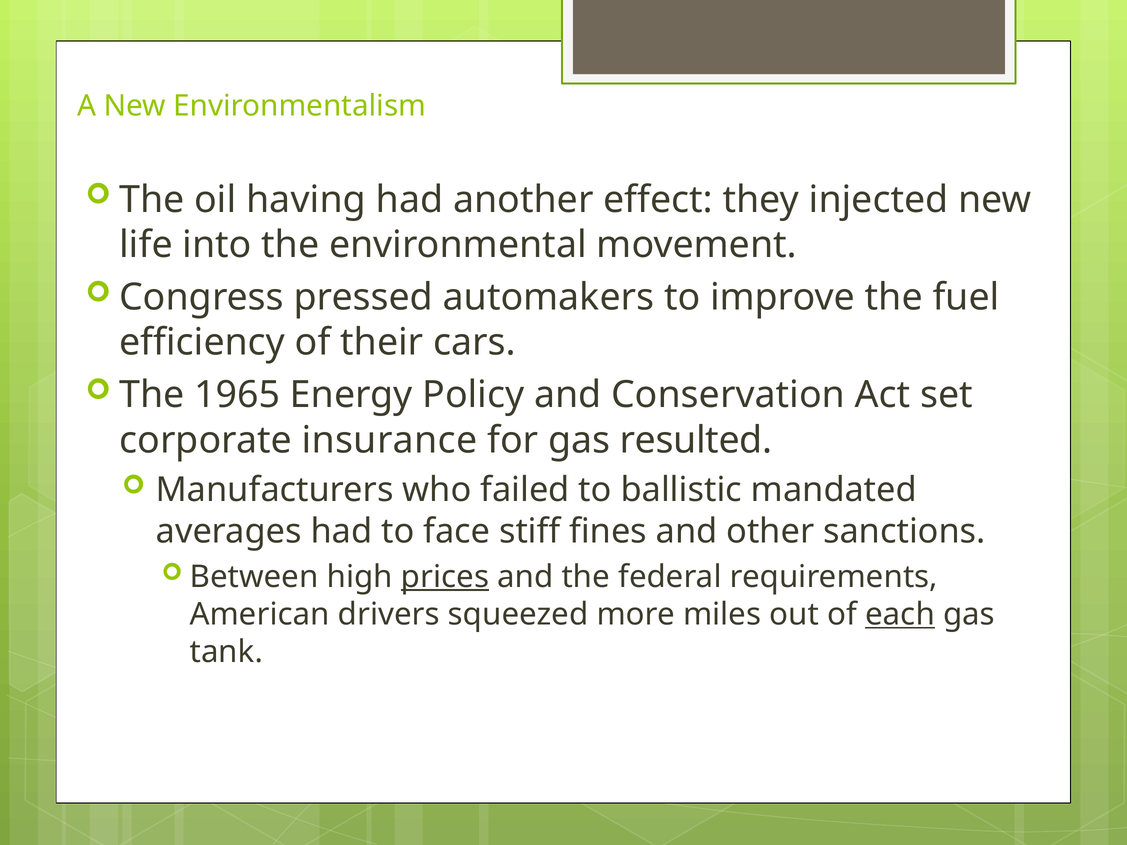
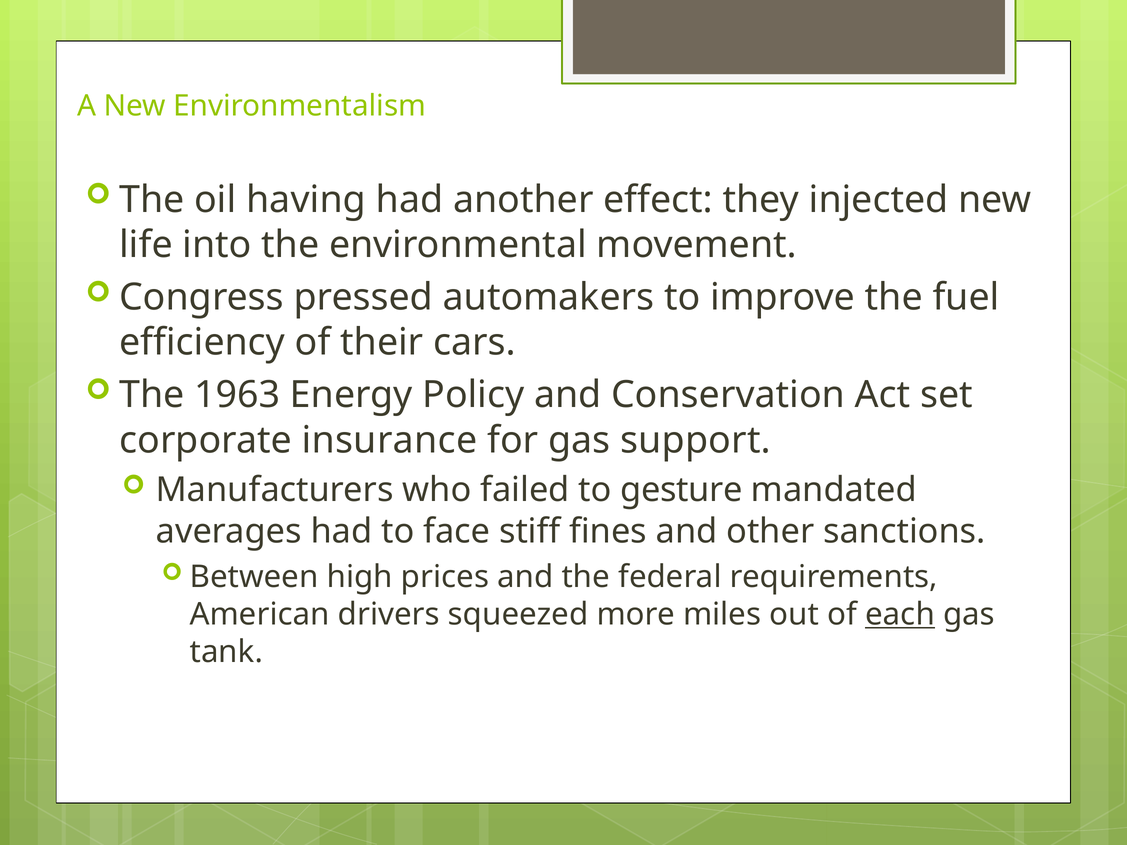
1965: 1965 -> 1963 (237, 395)
resulted: resulted -> support (696, 440)
ballistic: ballistic -> gesture (681, 490)
prices underline: present -> none (445, 577)
